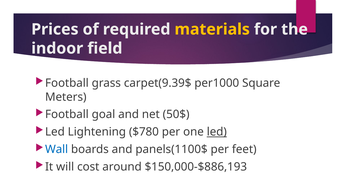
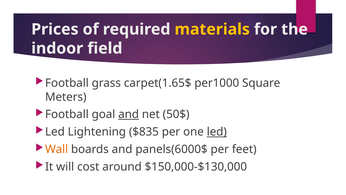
carpet(9.39$: carpet(9.39$ -> carpet(1.65$ (158, 83)
and underline: none -> present (129, 114)
$780: $780 -> $835 (144, 132)
Wall colour: blue -> orange (57, 149)
panels(1100$: panels(1100$ -> panels(6000$ (172, 149)
$150,000-$886,193: $150,000-$886,193 -> $150,000-$130,000 (196, 167)
